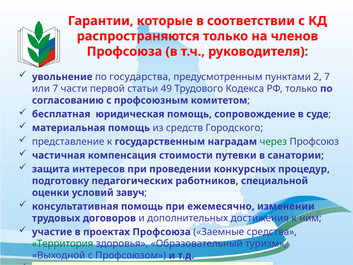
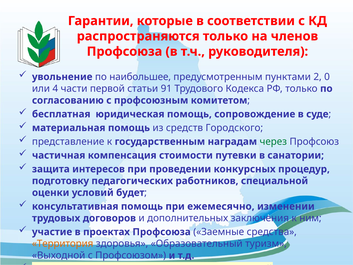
государства: государства -> наибольшее (140, 77)
2 7: 7 -> 0 (327, 77)
или 7: 7 -> 4 (55, 89)
49: 49 -> 91 (166, 89)
завуч: завуч -> будет (130, 192)
достижения: достижения -> заключения (260, 218)
Территория colour: green -> orange (63, 243)
